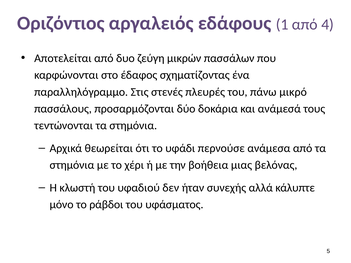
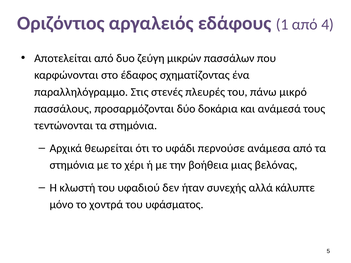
ράβδοι: ράβδοι -> χοντρά (106, 205)
